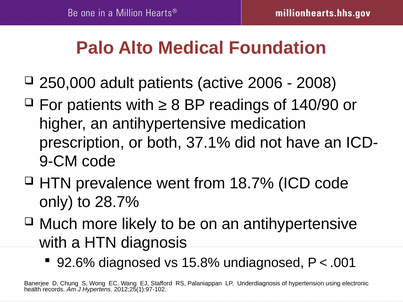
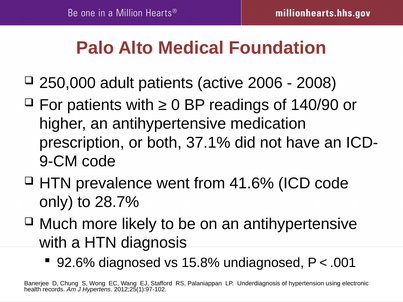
8: 8 -> 0 (175, 105)
18.7%: 18.7% -> 41.6% (252, 183)
